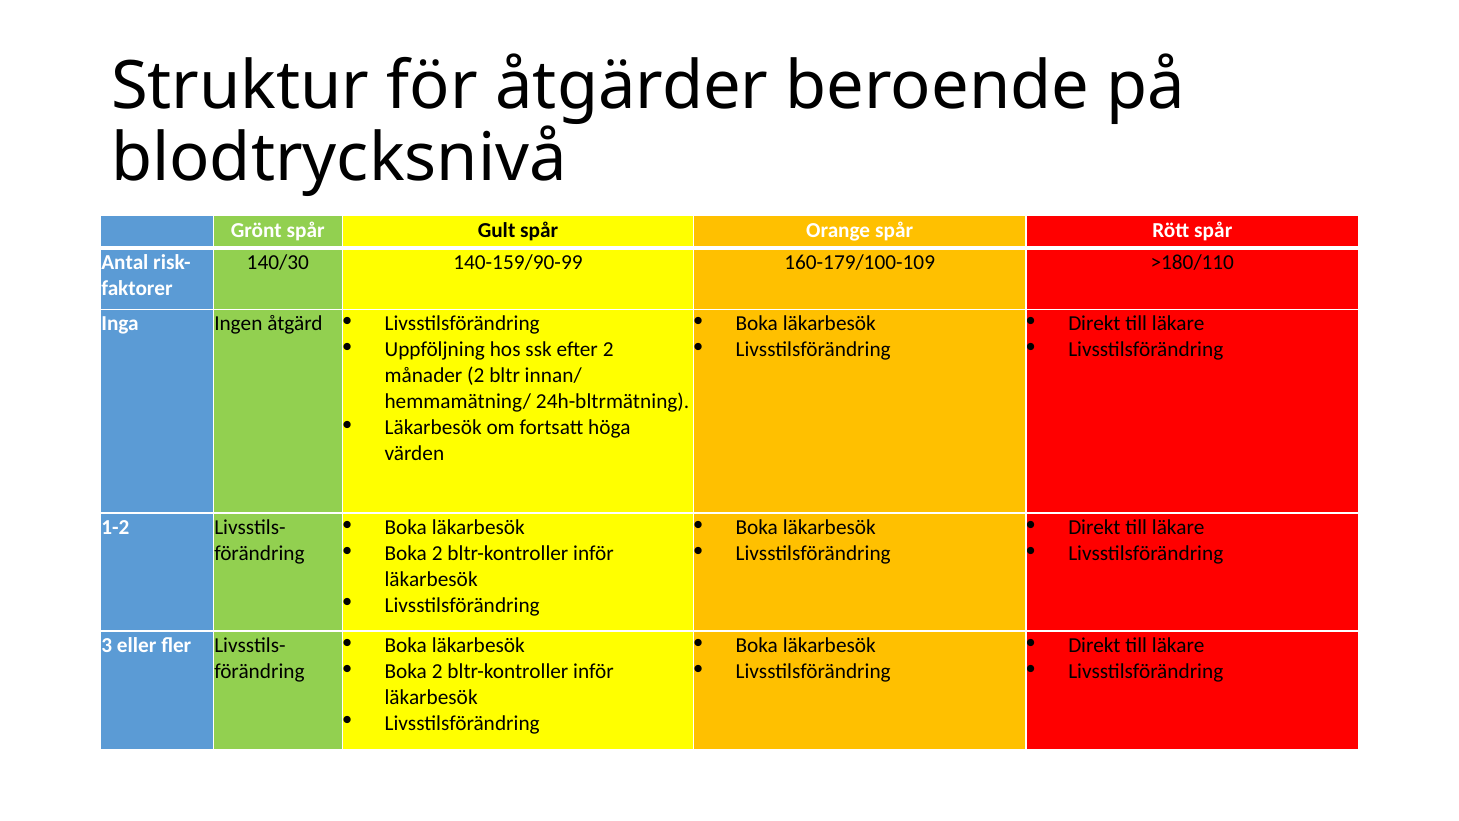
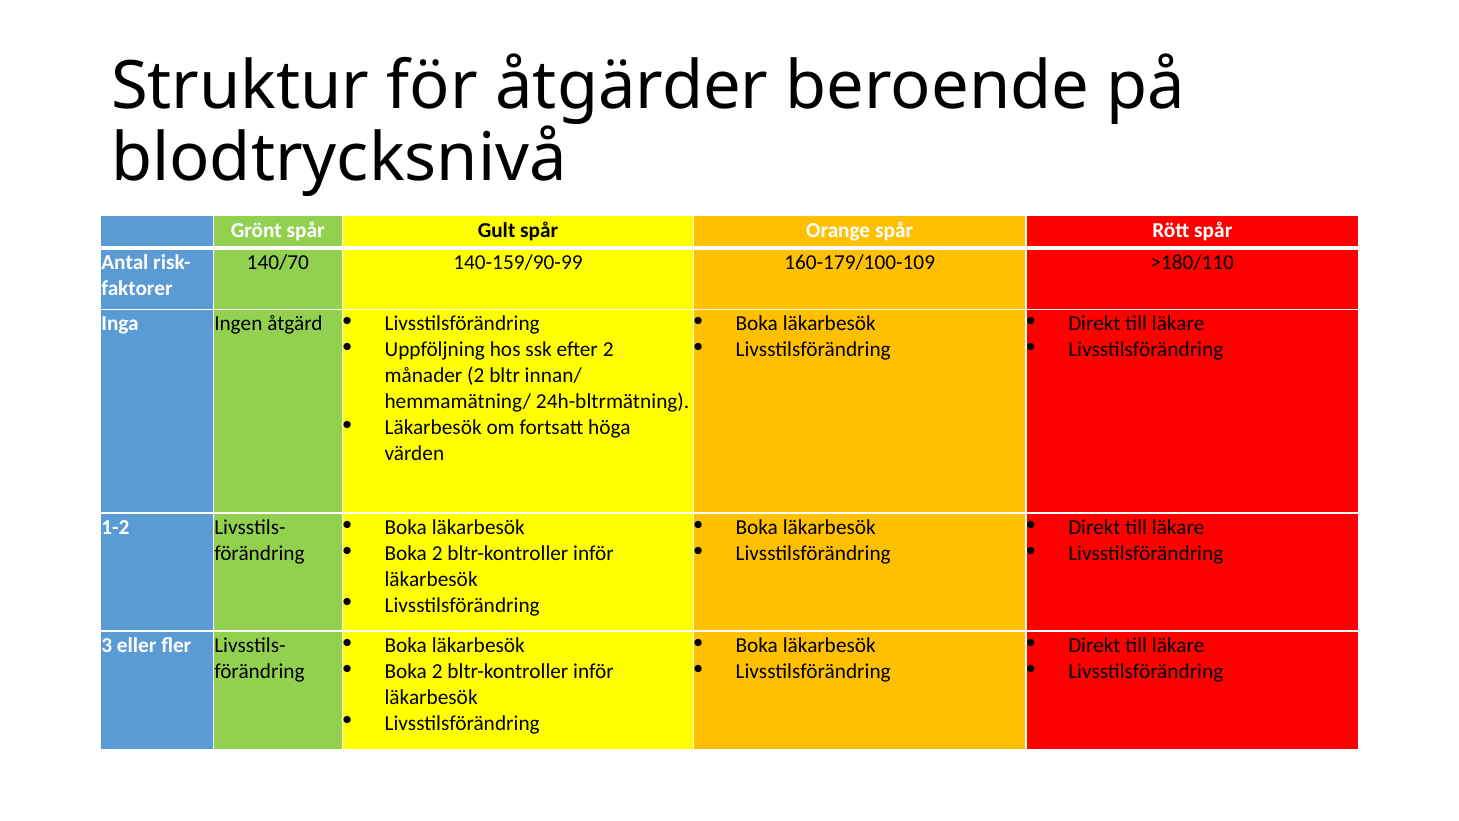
140/30: 140/30 -> 140/70 (278, 263)
